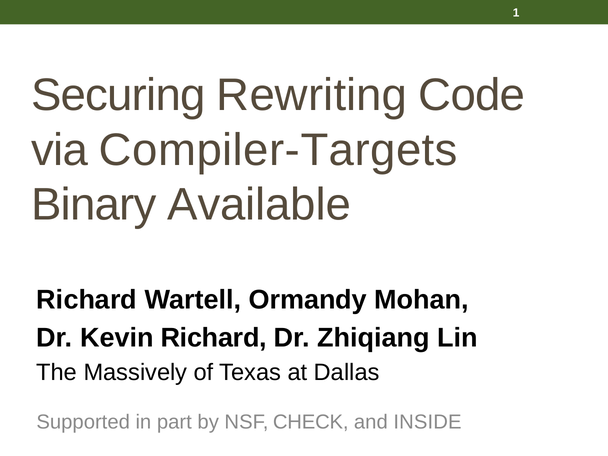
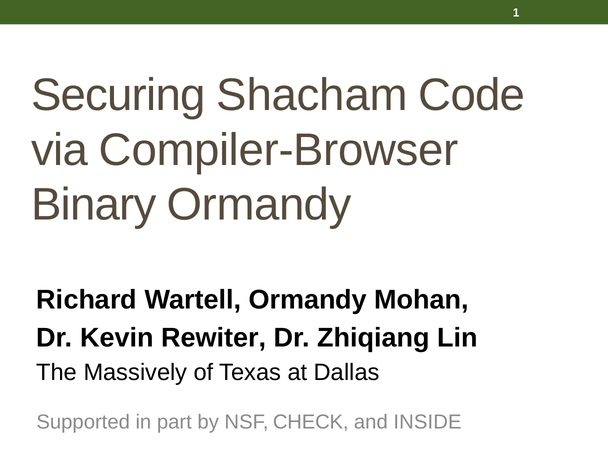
Rewriting: Rewriting -> Shacham (312, 95)
Compiler-Targets: Compiler-Targets -> Compiler-Browser (279, 150)
Binary Available: Available -> Ormandy (259, 205)
Kevin Richard: Richard -> Rewiter (214, 338)
